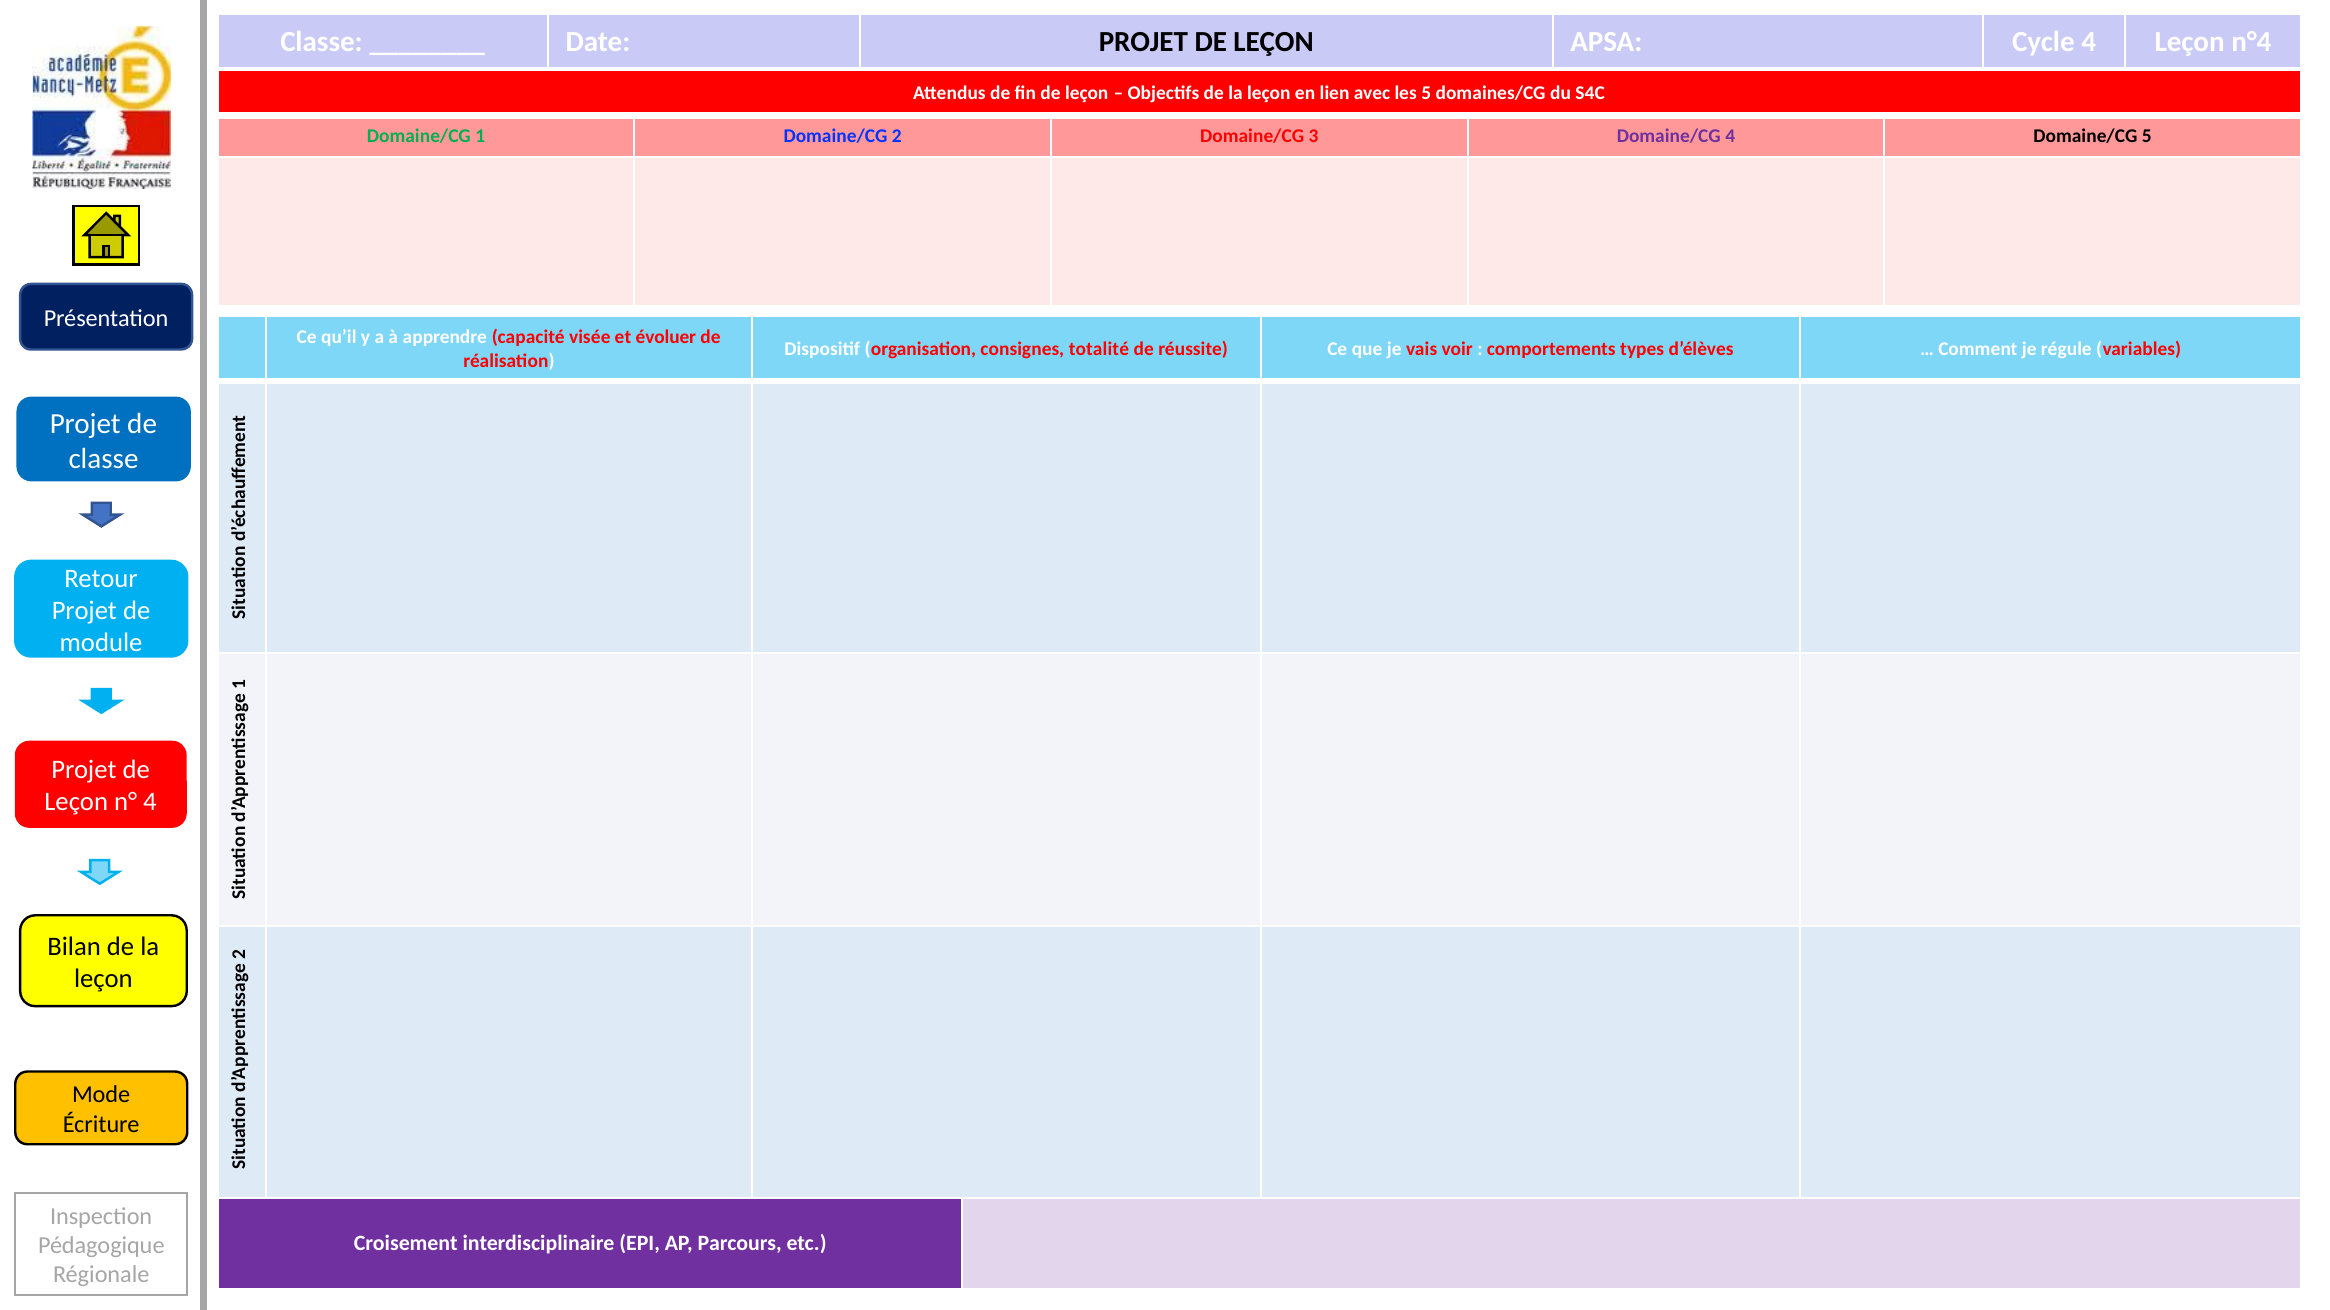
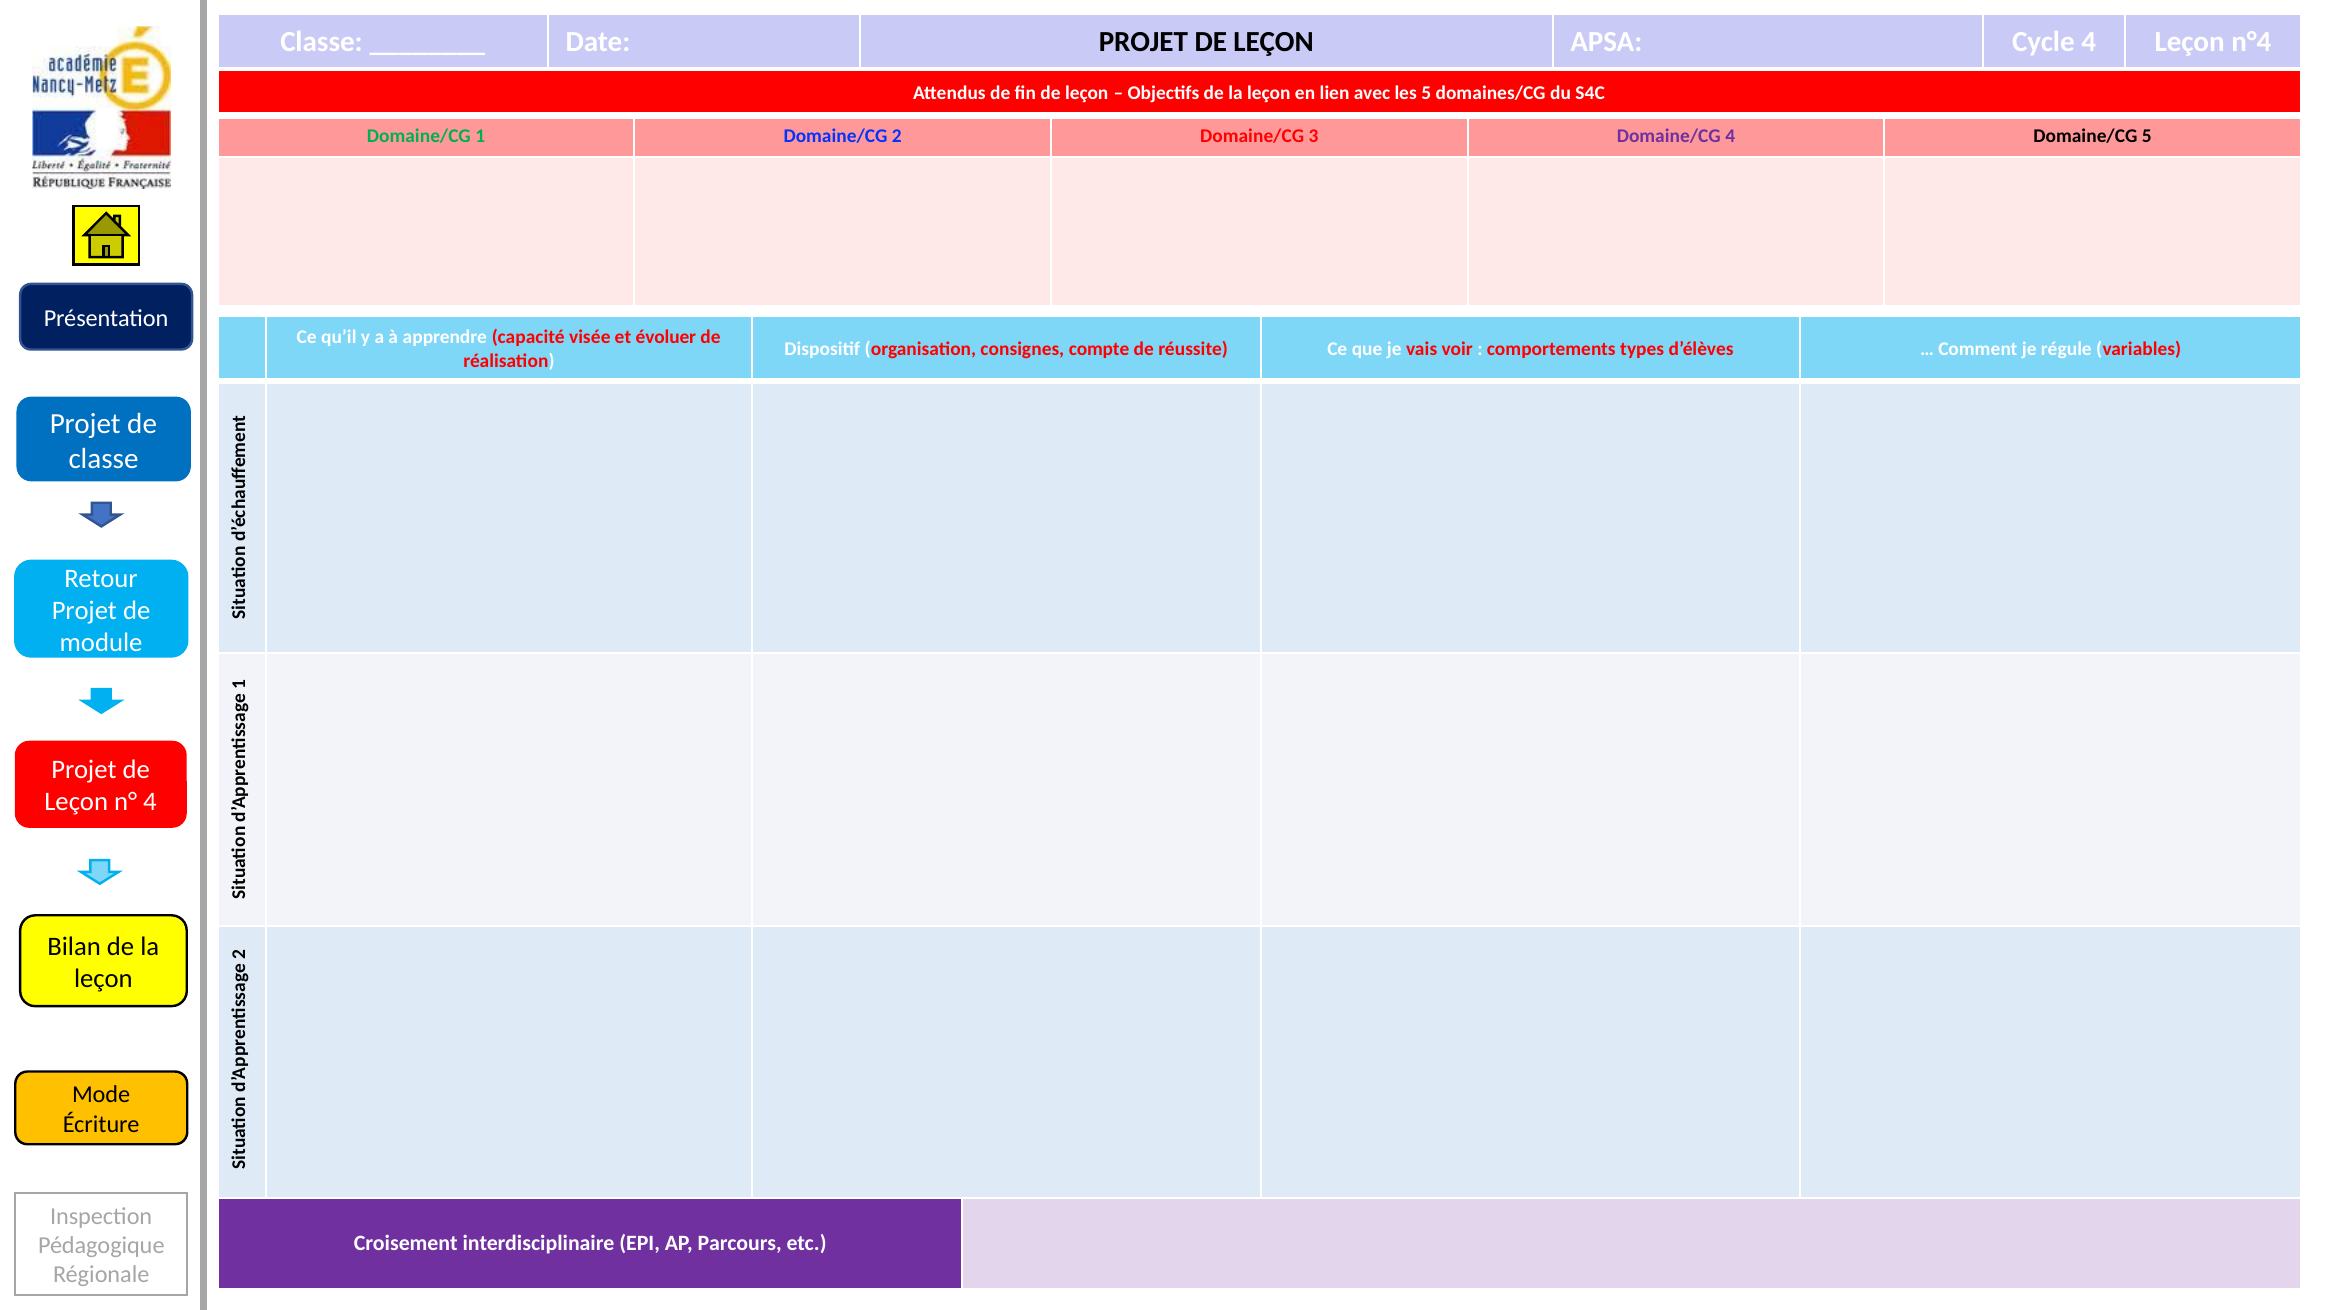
totalité: totalité -> compte (1099, 349)
